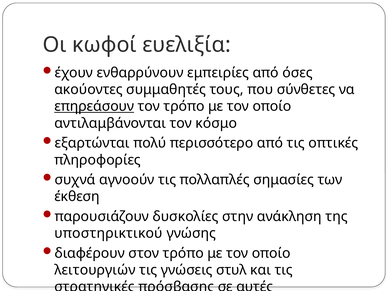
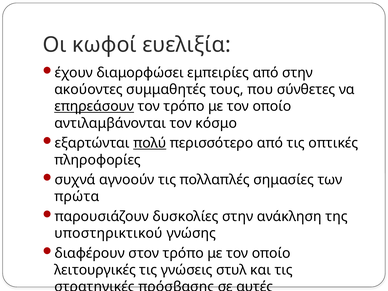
ενθαρρύνουν: ενθαρρύνουν -> διαμορφώσει (140, 73)
από όσες: όσες -> στην (298, 73)
πολύ underline: none -> present (150, 143)
έκθεση: έκθεση -> πρώτα (77, 197)
λειτουργιών: λειτουργιών -> λειτουργικές (95, 270)
